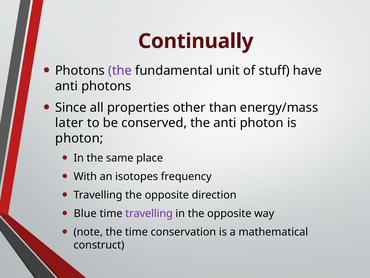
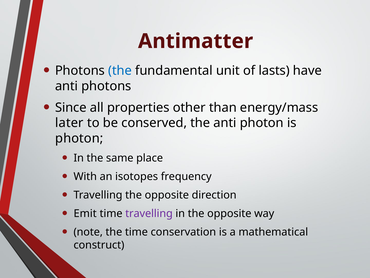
Continually: Continually -> Antimatter (196, 41)
the colour: purple -> blue (120, 71)
stuff: stuff -> lasts (274, 71)
Blue: Blue -> Emit (85, 213)
